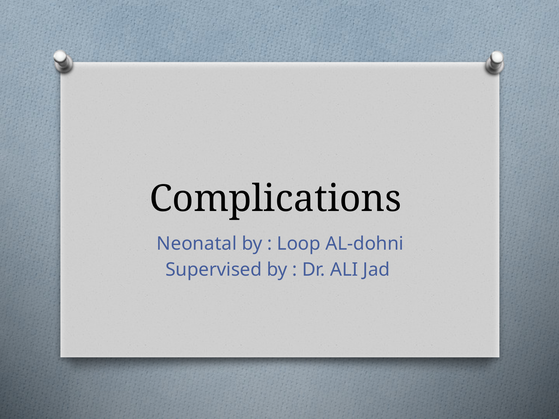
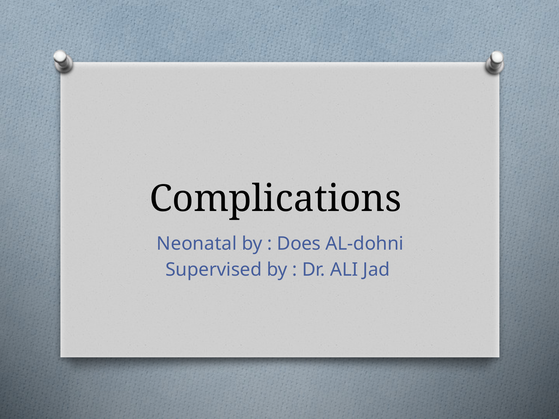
Loop: Loop -> Does (299, 244)
